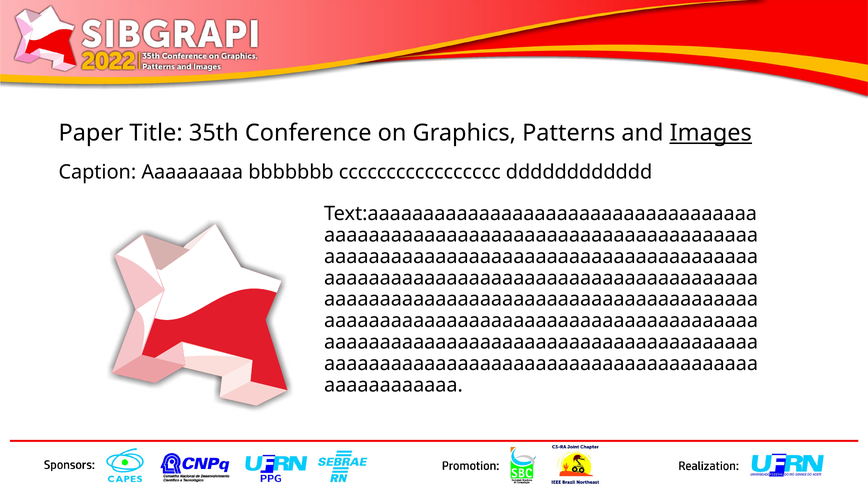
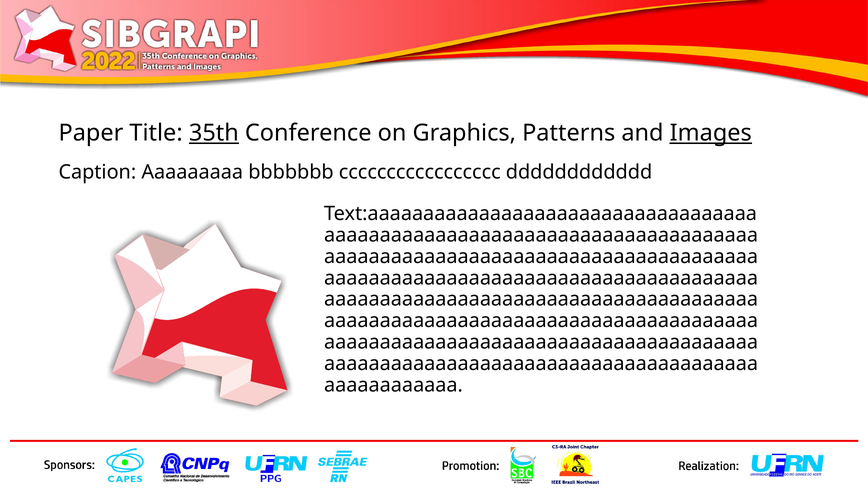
35th underline: none -> present (214, 133)
